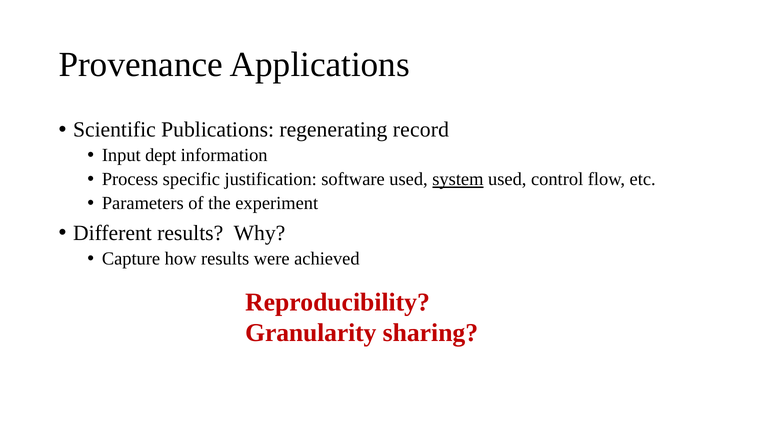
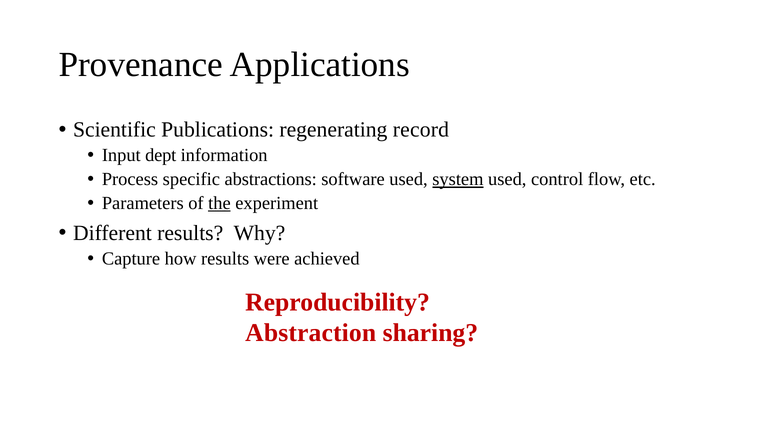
justification: justification -> abstractions (271, 179)
the underline: none -> present (219, 203)
Granularity: Granularity -> Abstraction (311, 333)
